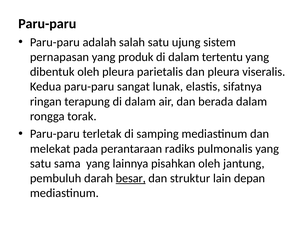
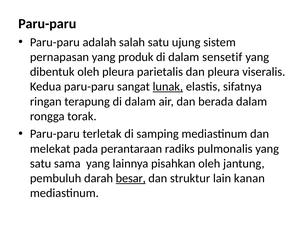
tertentu: tertentu -> sensetif (222, 57)
lunak underline: none -> present (168, 87)
depan: depan -> kanan (249, 179)
